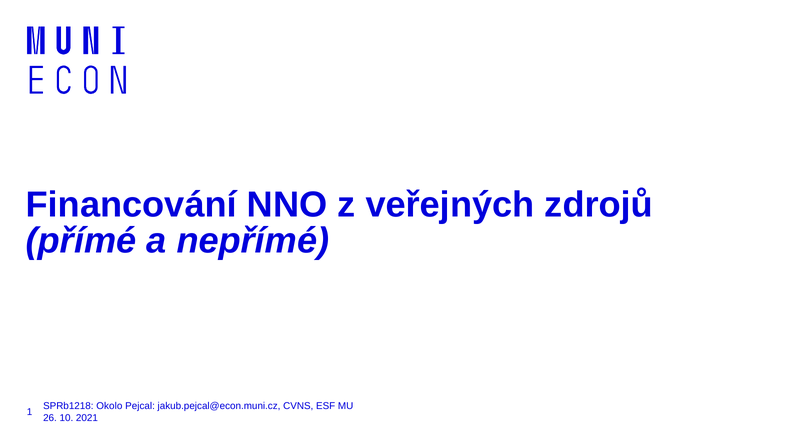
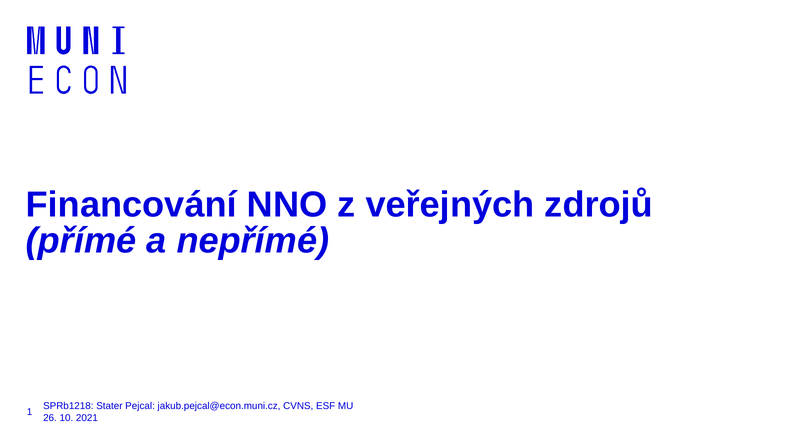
Okolo: Okolo -> Stater (109, 406)
